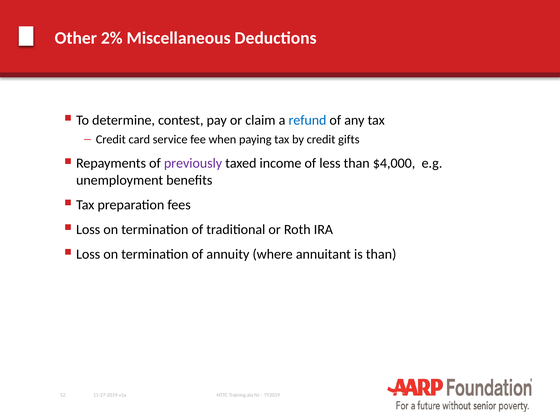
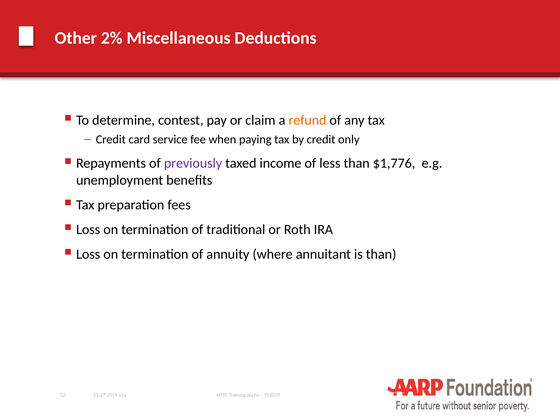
refund colour: blue -> orange (307, 120)
gifts: gifts -> only (349, 140)
$4,000: $4,000 -> $1,776 (394, 163)
